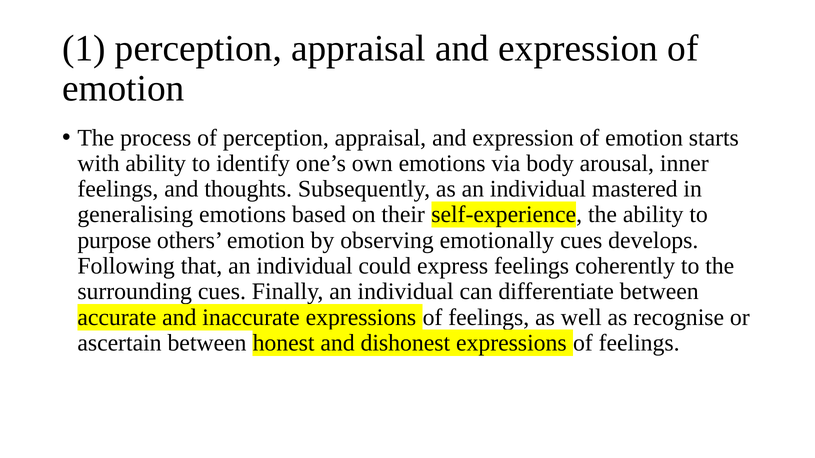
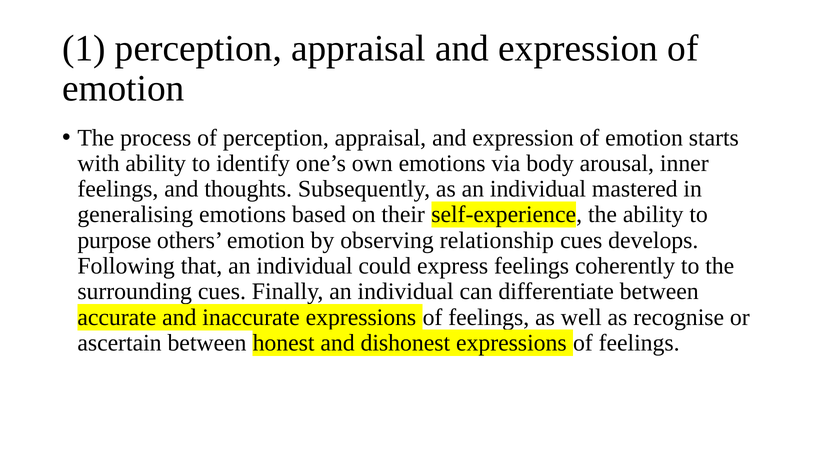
emotionally: emotionally -> relationship (497, 241)
